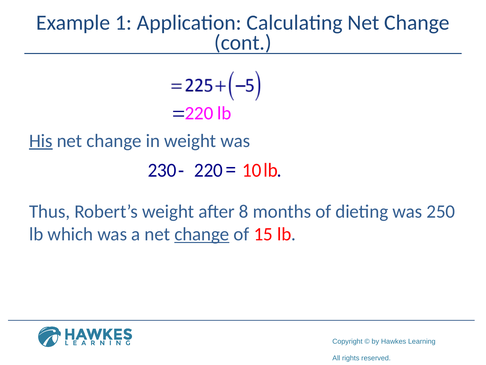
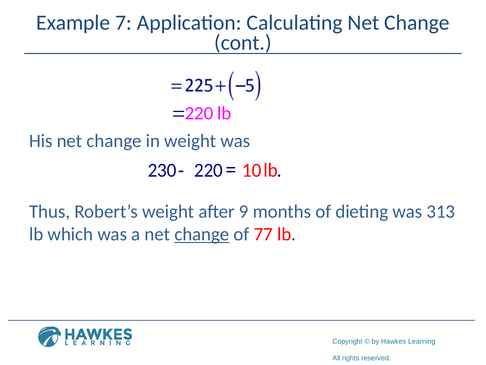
1: 1 -> 7 (124, 23)
His underline: present -> none (41, 141)
8: 8 -> 9 (244, 211)
250: 250 -> 313 (441, 211)
15: 15 -> 77 (263, 234)
